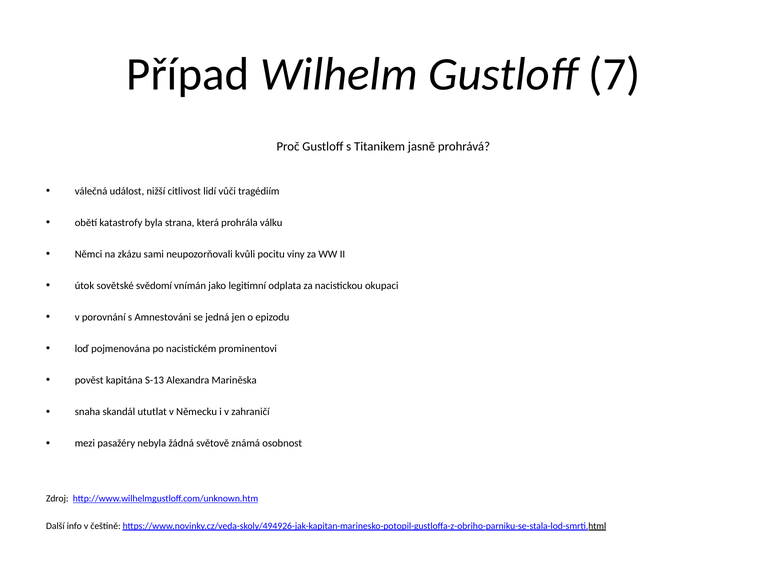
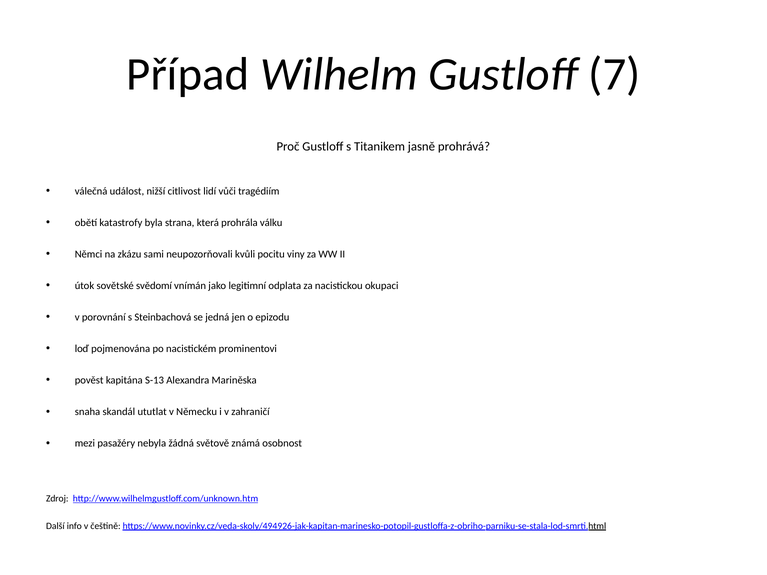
Amnestováni: Amnestováni -> Steinbachová (163, 317)
